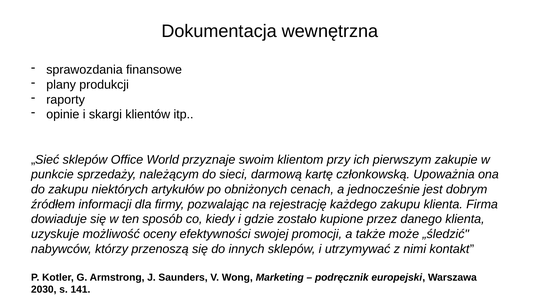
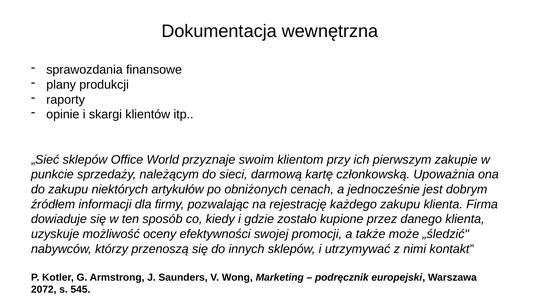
2030: 2030 -> 2072 (44, 289)
141: 141 -> 545 (80, 289)
